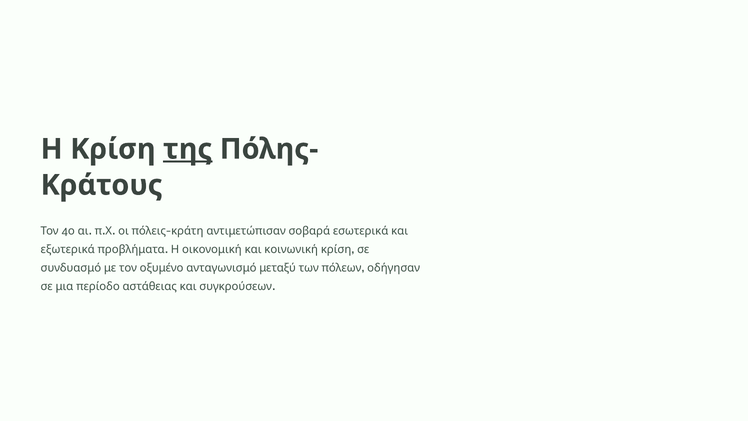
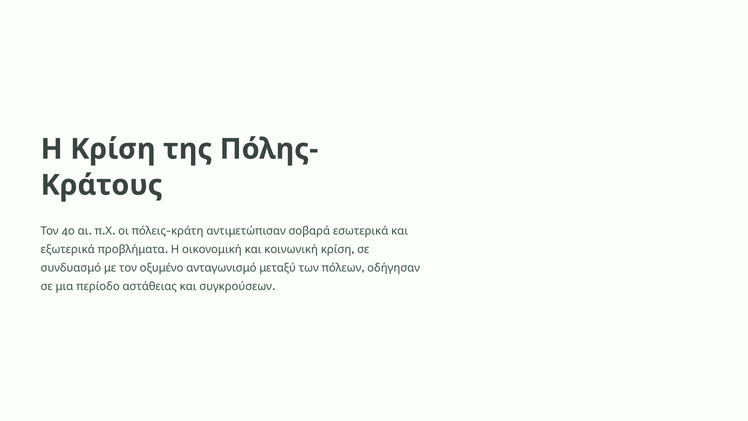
της underline: present -> none (188, 149)
